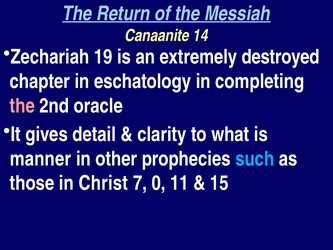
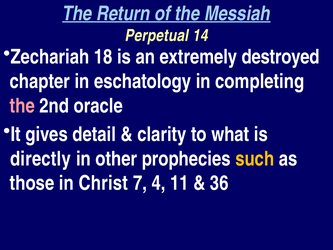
Canaanite: Canaanite -> Perpetual (157, 36)
19: 19 -> 18 (103, 57)
manner: manner -> directly (40, 159)
such colour: light blue -> yellow (255, 159)
0: 0 -> 4 (159, 183)
15: 15 -> 36 (219, 183)
